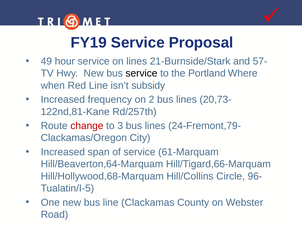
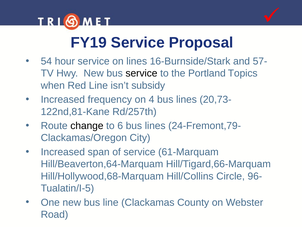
49: 49 -> 54 (46, 61)
21-Burnside/Stark: 21-Burnside/Stark -> 16-Burnside/Stark (190, 61)
Where: Where -> Topics (243, 73)
2: 2 -> 4 (152, 99)
change colour: red -> black (87, 126)
3: 3 -> 6 (120, 126)
